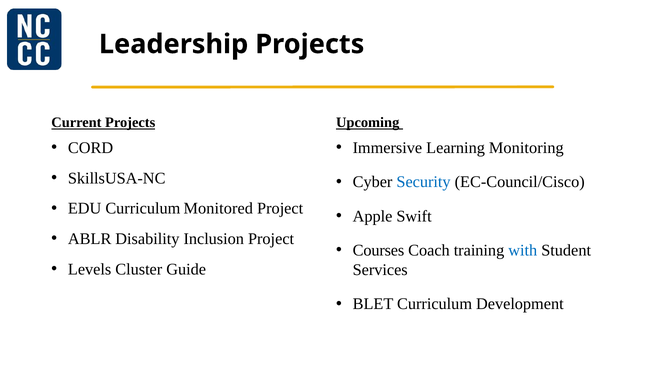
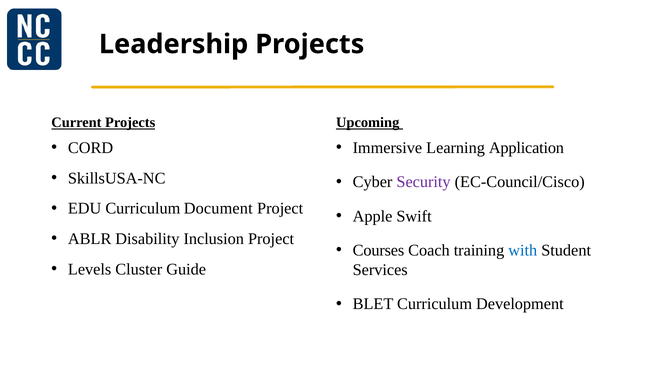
Monitoring: Monitoring -> Application (526, 148)
Security colour: blue -> purple (424, 182)
Monitored: Monitored -> Document (218, 209)
